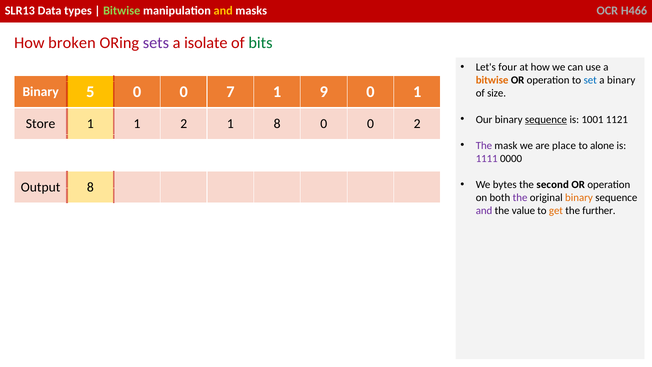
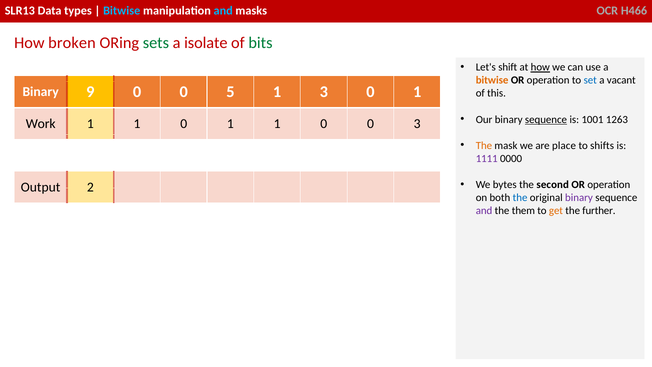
Bitwise colour: light green -> light blue (122, 11)
and colour: yellow -> light blue (223, 11)
sets colour: purple -> green (156, 43)
four: four -> shift (508, 67)
how underline: none -> present (540, 67)
a binary: binary -> vacant (621, 80)
5: 5 -> 9 (90, 92)
7: 7 -> 5 (230, 92)
1 9: 9 -> 3 (324, 92)
size: size -> this (497, 93)
1121: 1121 -> 1263 (617, 119)
Store: Store -> Work (41, 124)
2: 2 -> 0 (184, 124)
8: 8 -> 1 (277, 124)
0 2: 2 -> 3 (417, 124)
The colour: purple -> orange (484, 145)
alone: alone -> shifts (602, 145)
Output 8: 8 -> 2 (90, 187)
the colour: purple -> blue (520, 198)
binary colour: orange -> purple (579, 198)
value: value -> them (523, 211)
